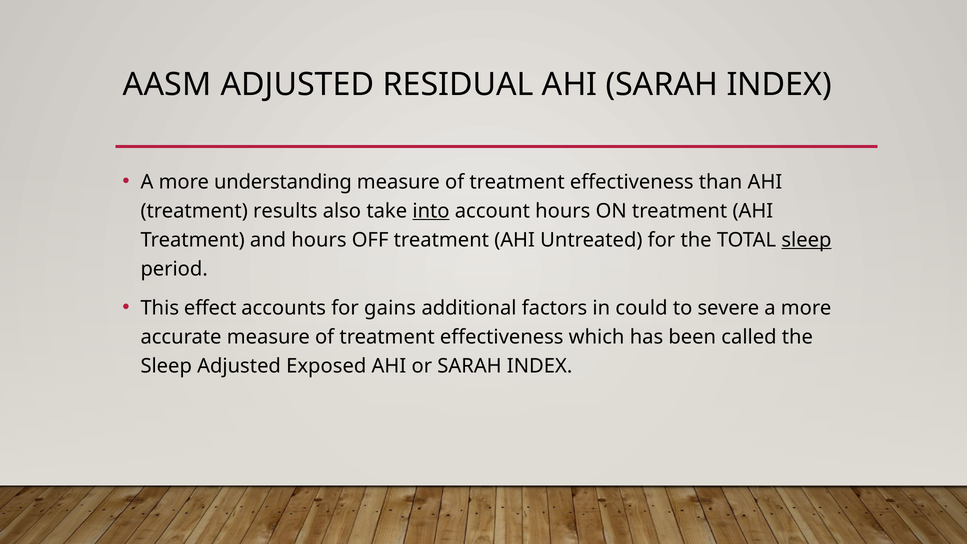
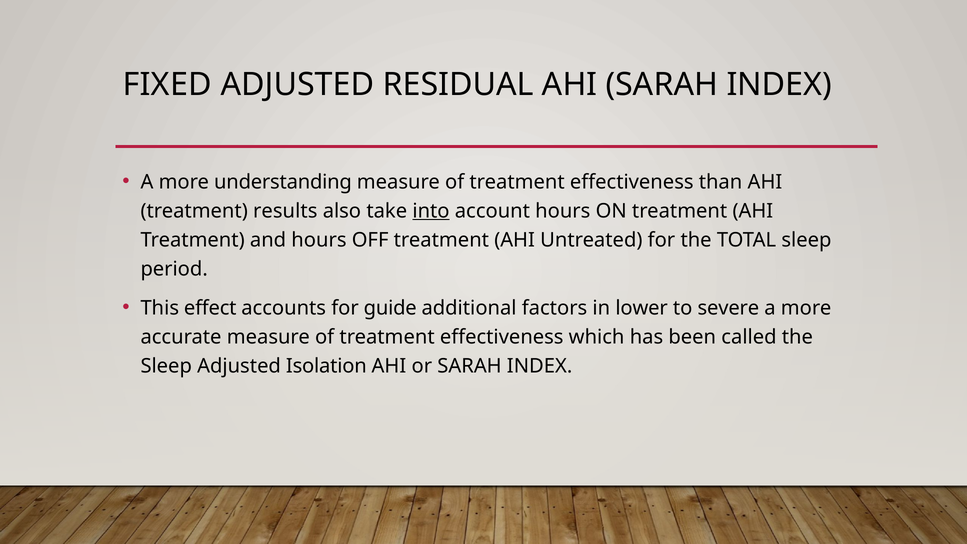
AASM: AASM -> FIXED (167, 85)
sleep underline: present -> none (806, 240)
gains: gains -> guide (390, 308)
could: could -> lower (642, 308)
Exposed: Exposed -> Isolation (326, 366)
